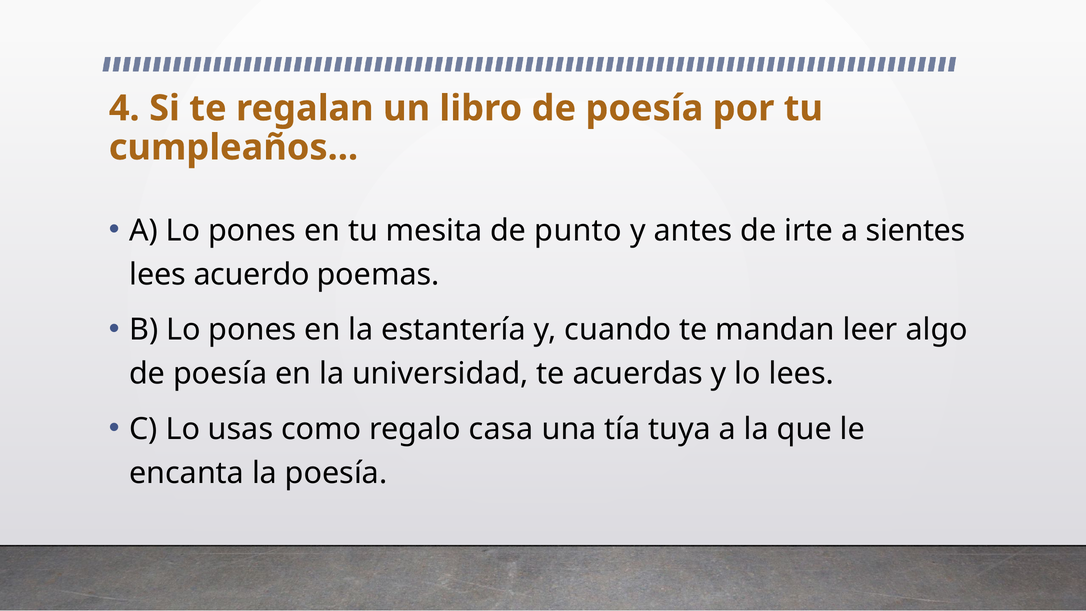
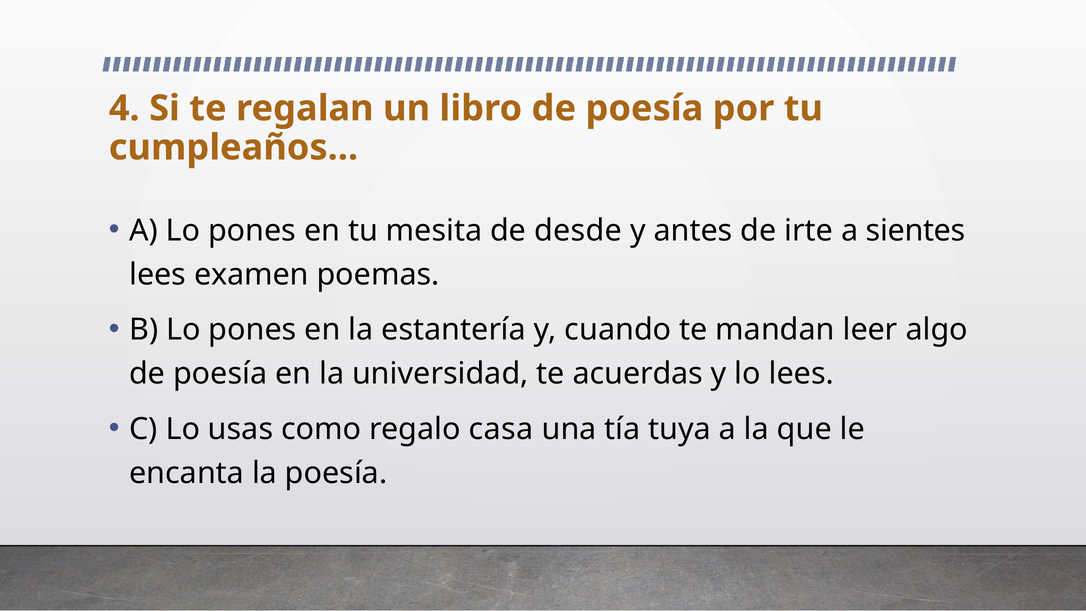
punto: punto -> desde (578, 230)
acuerdo: acuerdo -> examen (251, 274)
